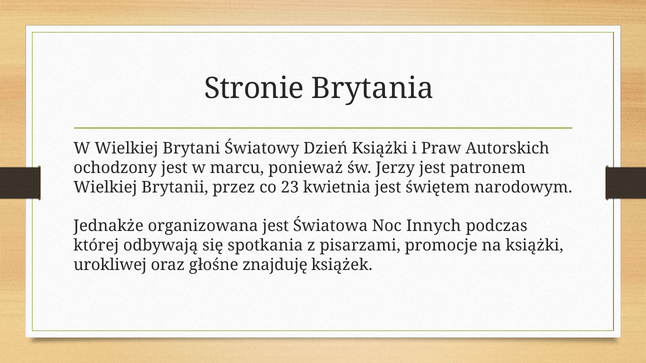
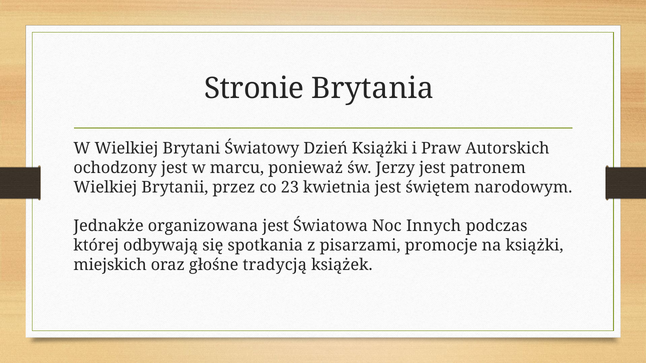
urokliwej: urokliwej -> miejskich (110, 265)
znajduję: znajduję -> tradycją (275, 265)
